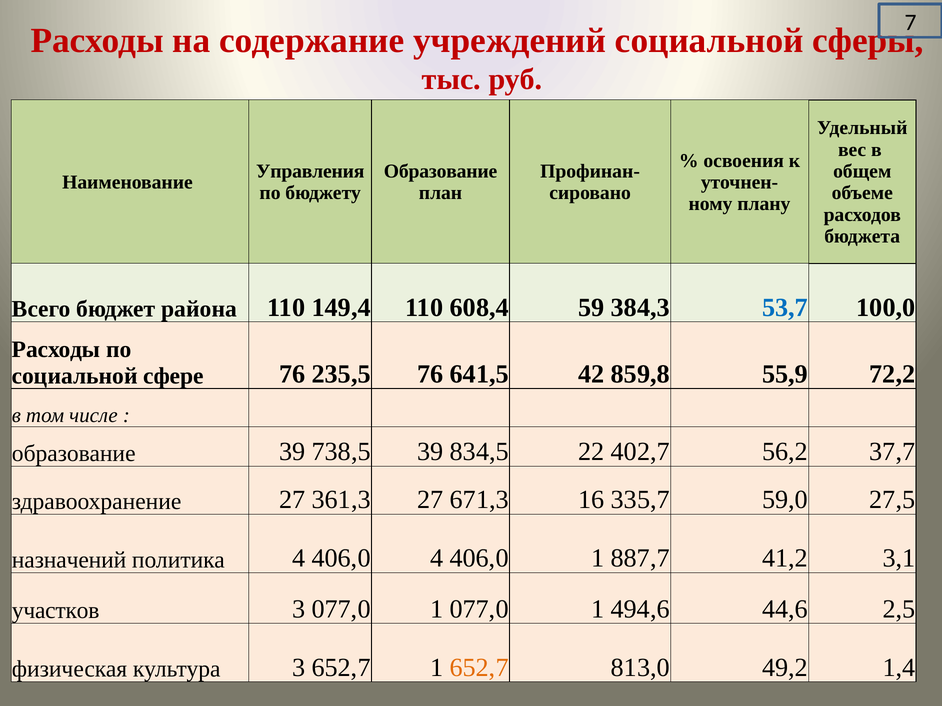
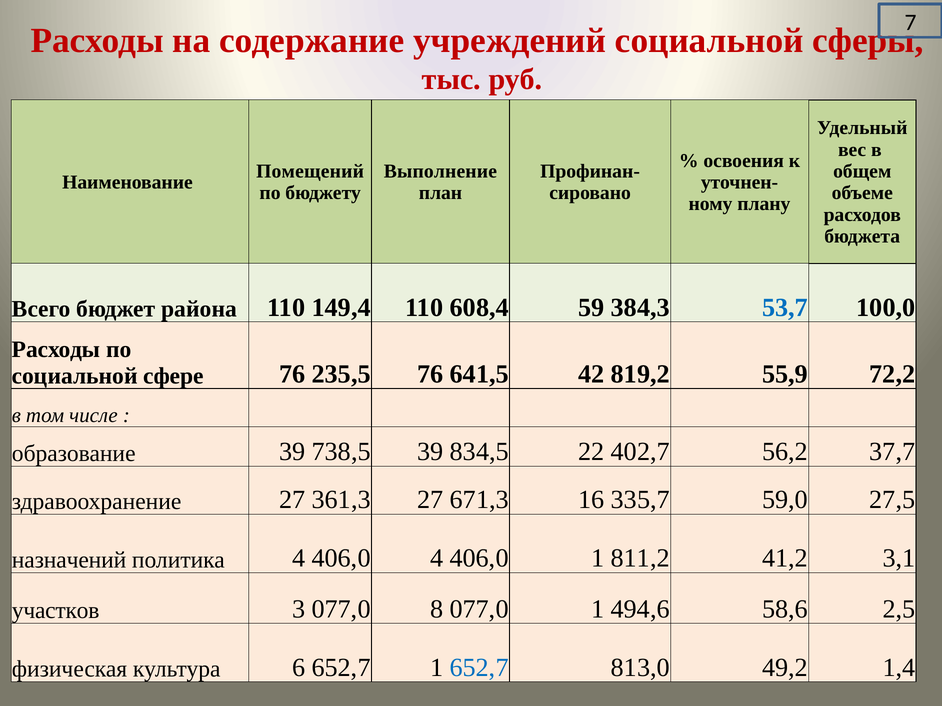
Управления: Управления -> Помещений (310, 172)
Образование: Образование -> Выполнение (440, 172)
859,8: 859,8 -> 819,2 (640, 375)
887,7: 887,7 -> 811,2 (640, 559)
3 077,0 1: 1 -> 8 (437, 609)
44,6: 44,6 -> 58,6 (785, 609)
культура 3: 3 -> 6 (299, 668)
652,7 colour: orange -> blue (479, 668)
